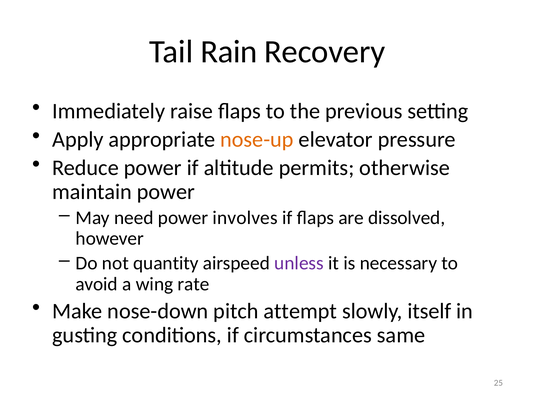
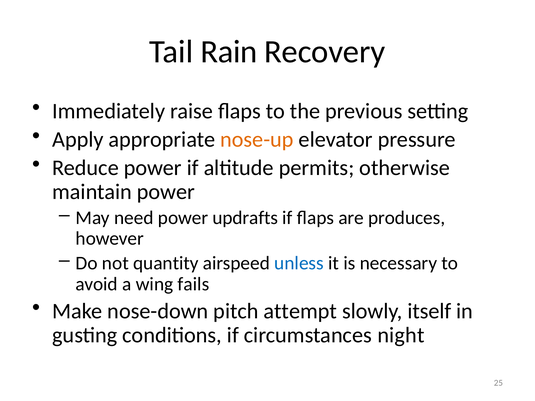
involves: involves -> updrafts (245, 218)
dissolved: dissolved -> produces (407, 218)
unless colour: purple -> blue (299, 263)
rate: rate -> fails (193, 284)
same: same -> night (401, 335)
